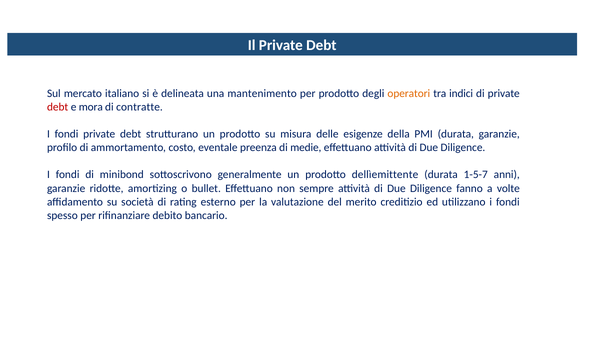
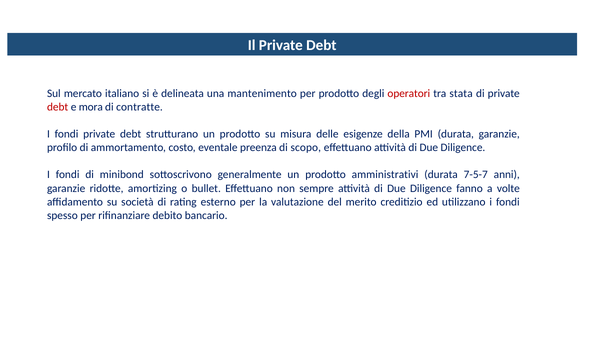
operatori colour: orange -> red (409, 93)
indici: indici -> stata (461, 93)
medie: medie -> scopo (306, 148)
dellìemittente: dellìemittente -> amministrativi (385, 175)
1-5-7: 1-5-7 -> 7-5-7 (476, 175)
